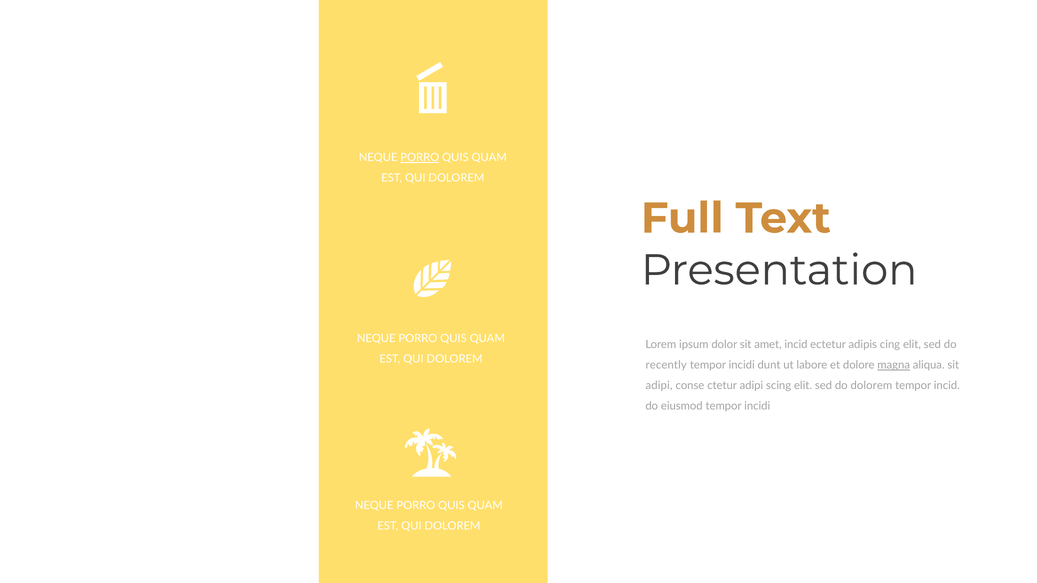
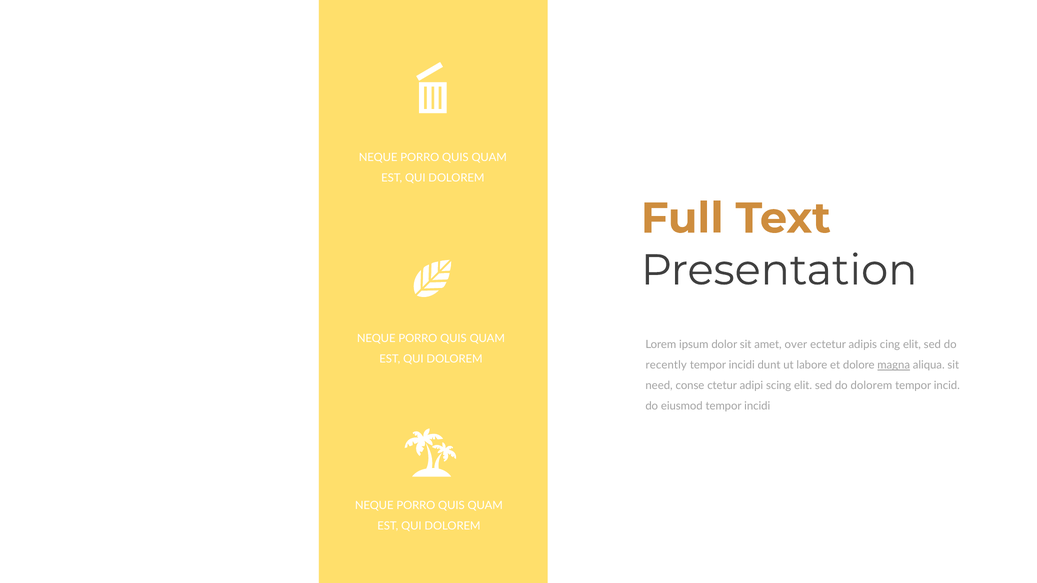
PORRO underline: present -> none (420, 158)
amet incid: incid -> over (796, 345)
adipi: adipi -> need (659, 386)
